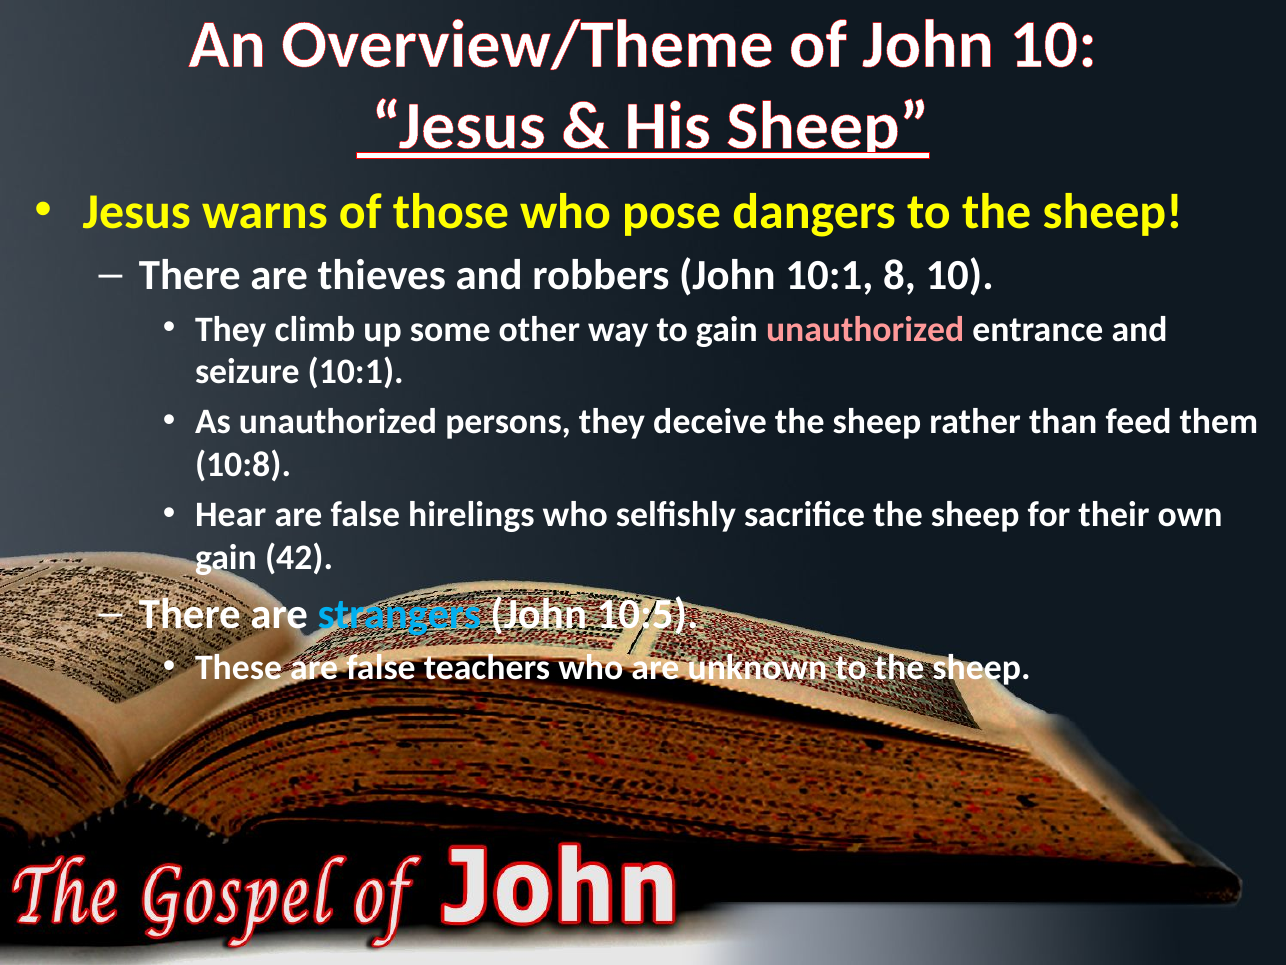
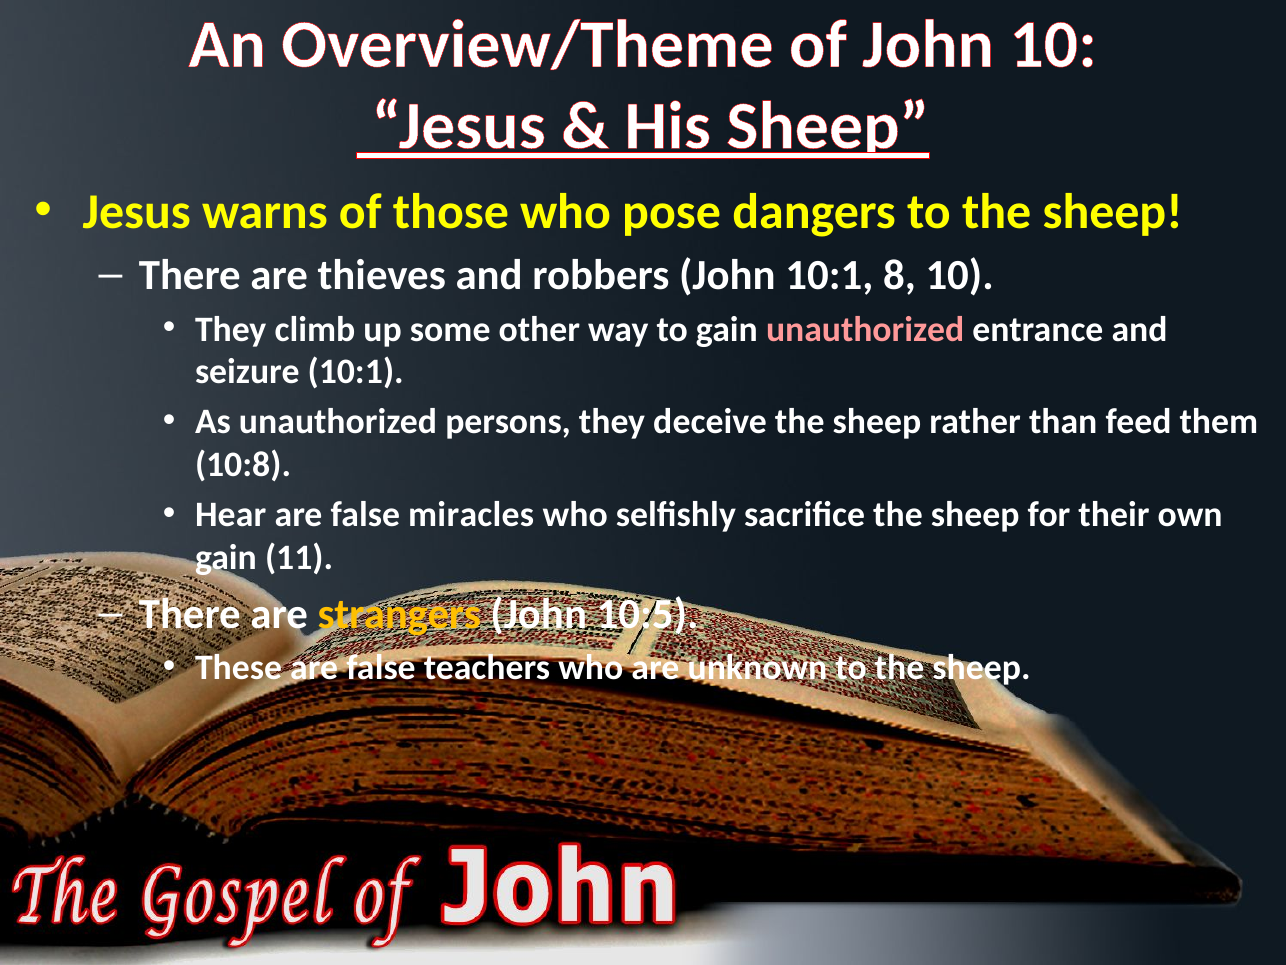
hirelings: hirelings -> miracles (471, 515)
42: 42 -> 11 (299, 558)
strangers colour: light blue -> yellow (399, 614)
